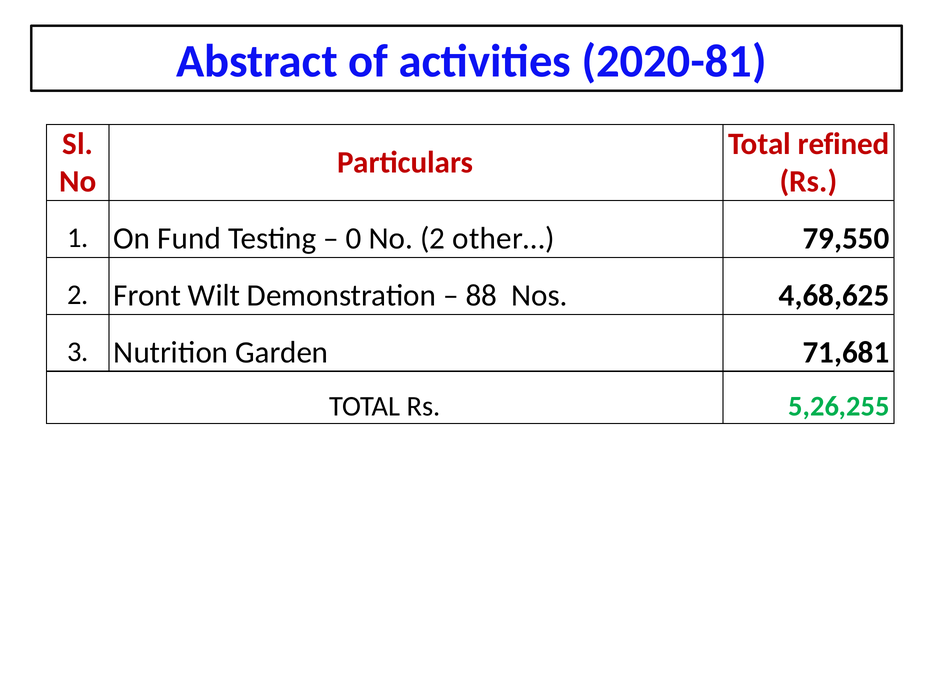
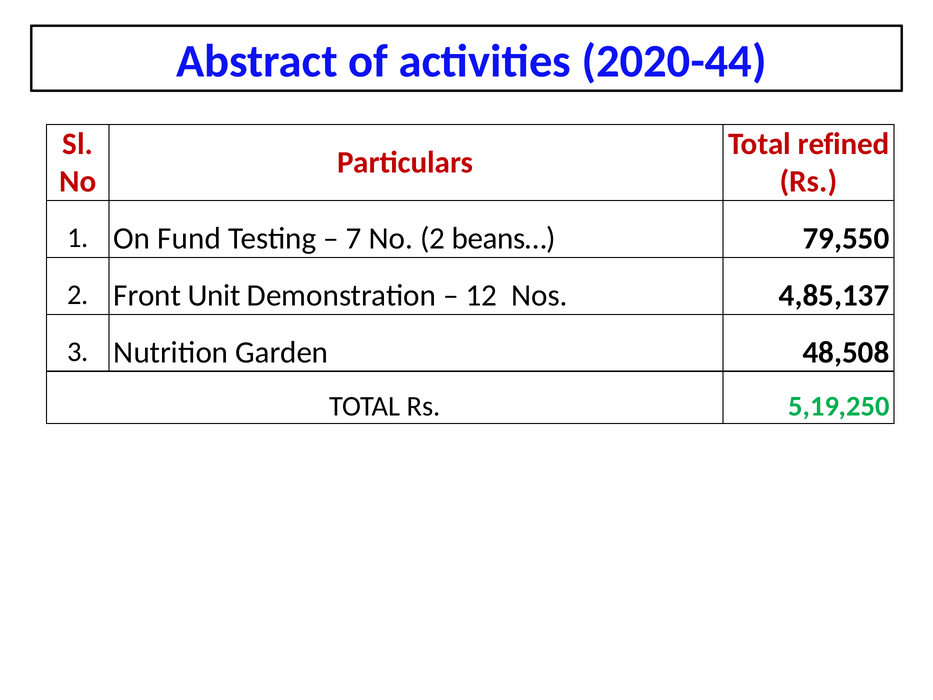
2020-81: 2020-81 -> 2020-44 (674, 62)
0: 0 -> 7 (354, 239)
other…: other… -> beans… (504, 239)
Wilt: Wilt -> Unit (214, 295)
88: 88 -> 12 (481, 295)
4,68,625: 4,68,625 -> 4,85,137 (834, 295)
71,681: 71,681 -> 48,508 (846, 352)
5,26,255: 5,26,255 -> 5,19,250 (839, 406)
